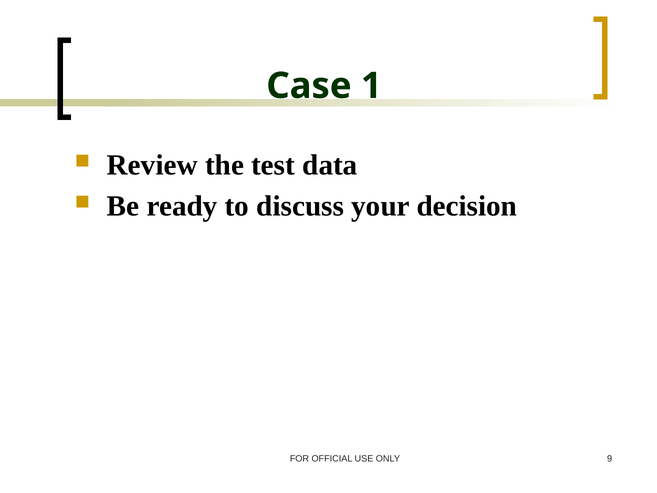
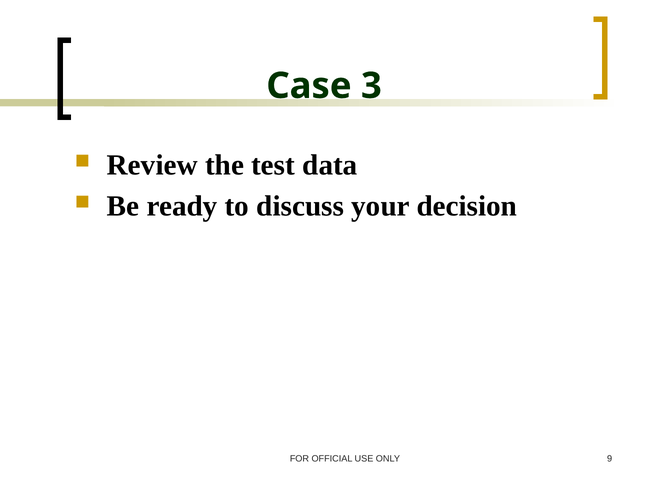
1: 1 -> 3 (371, 86)
